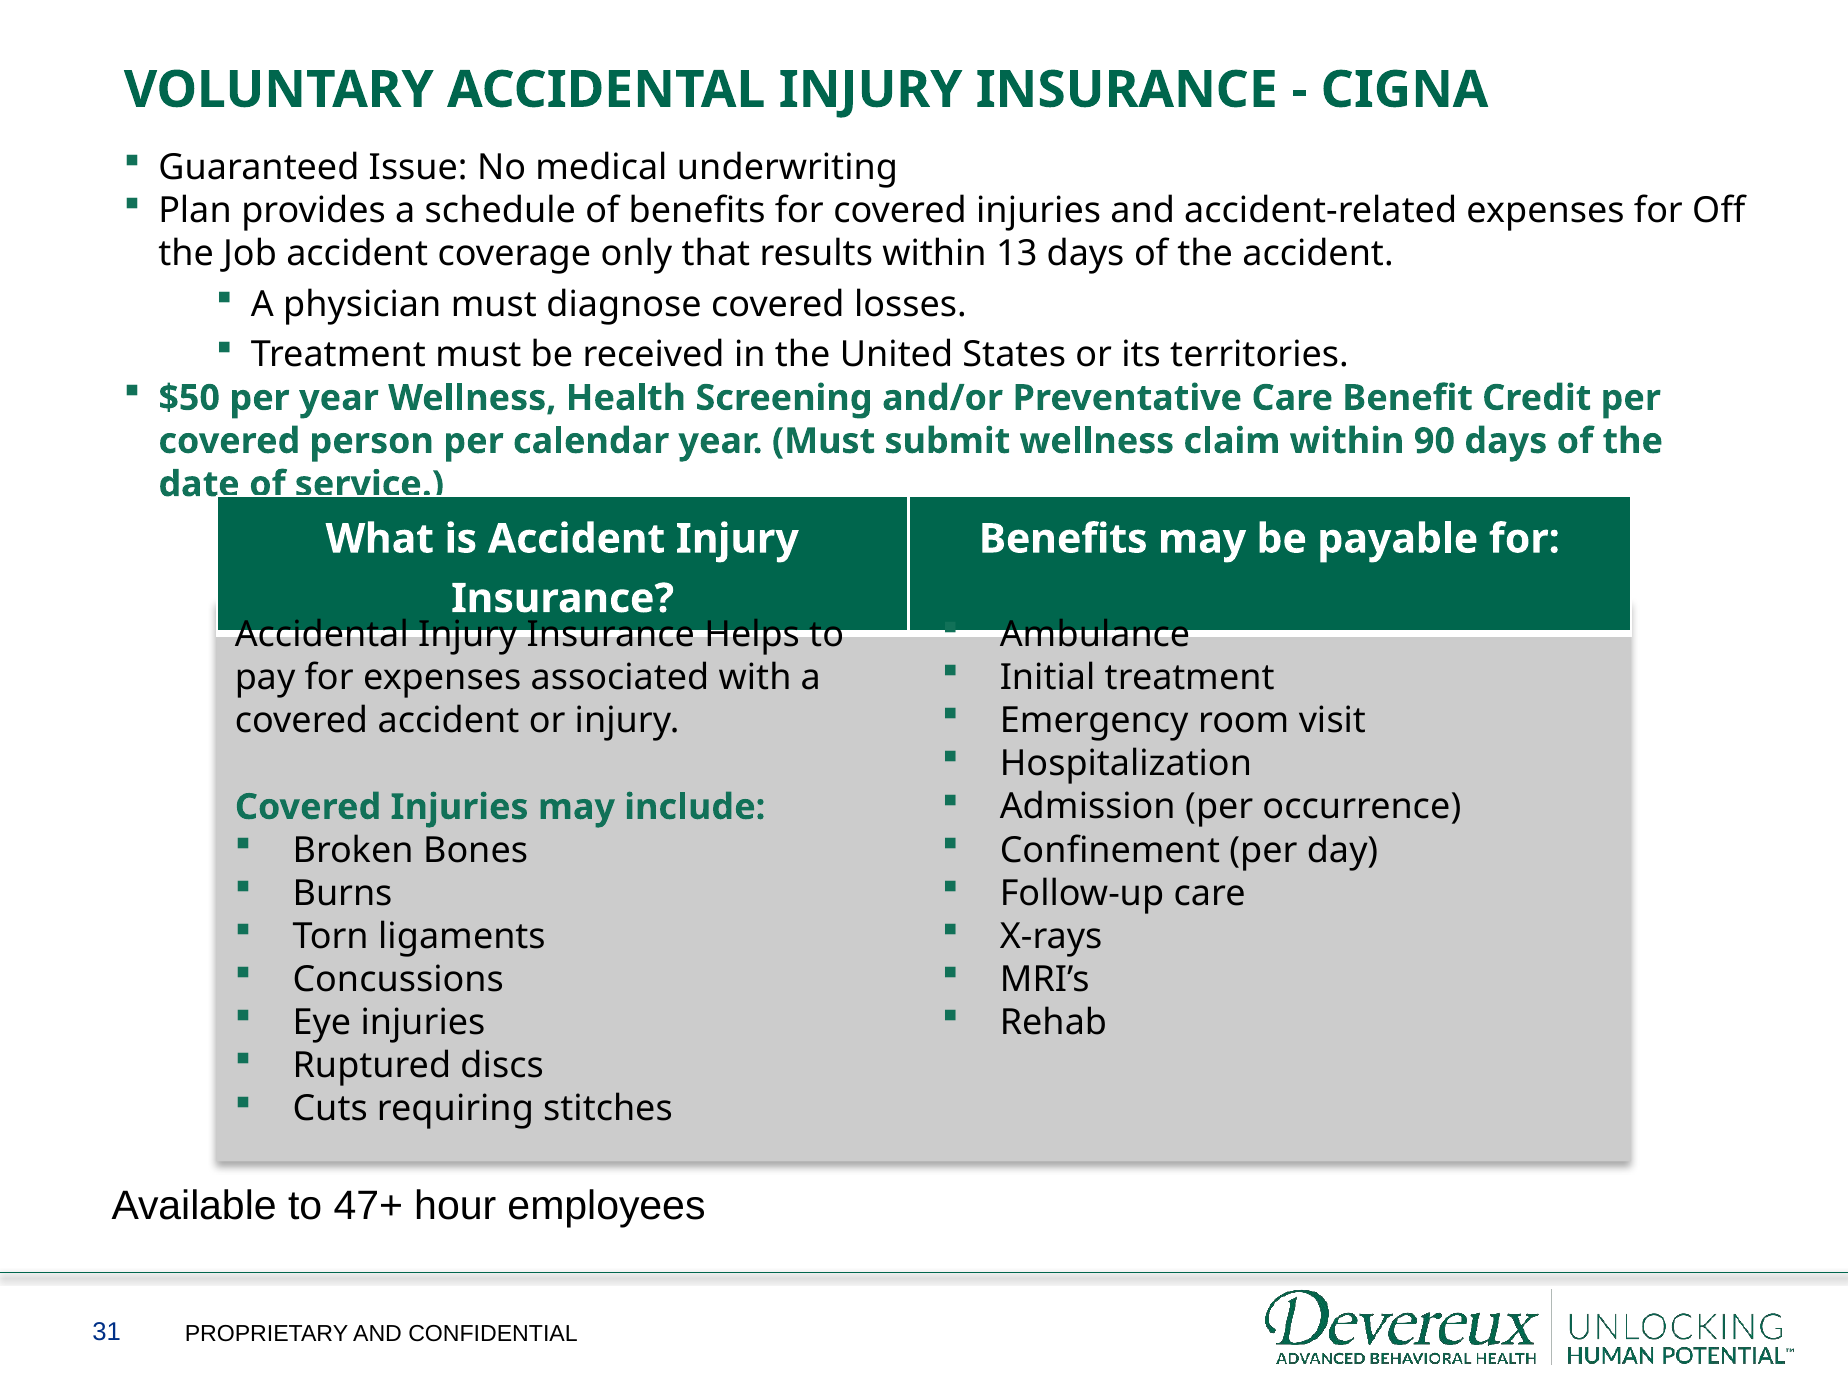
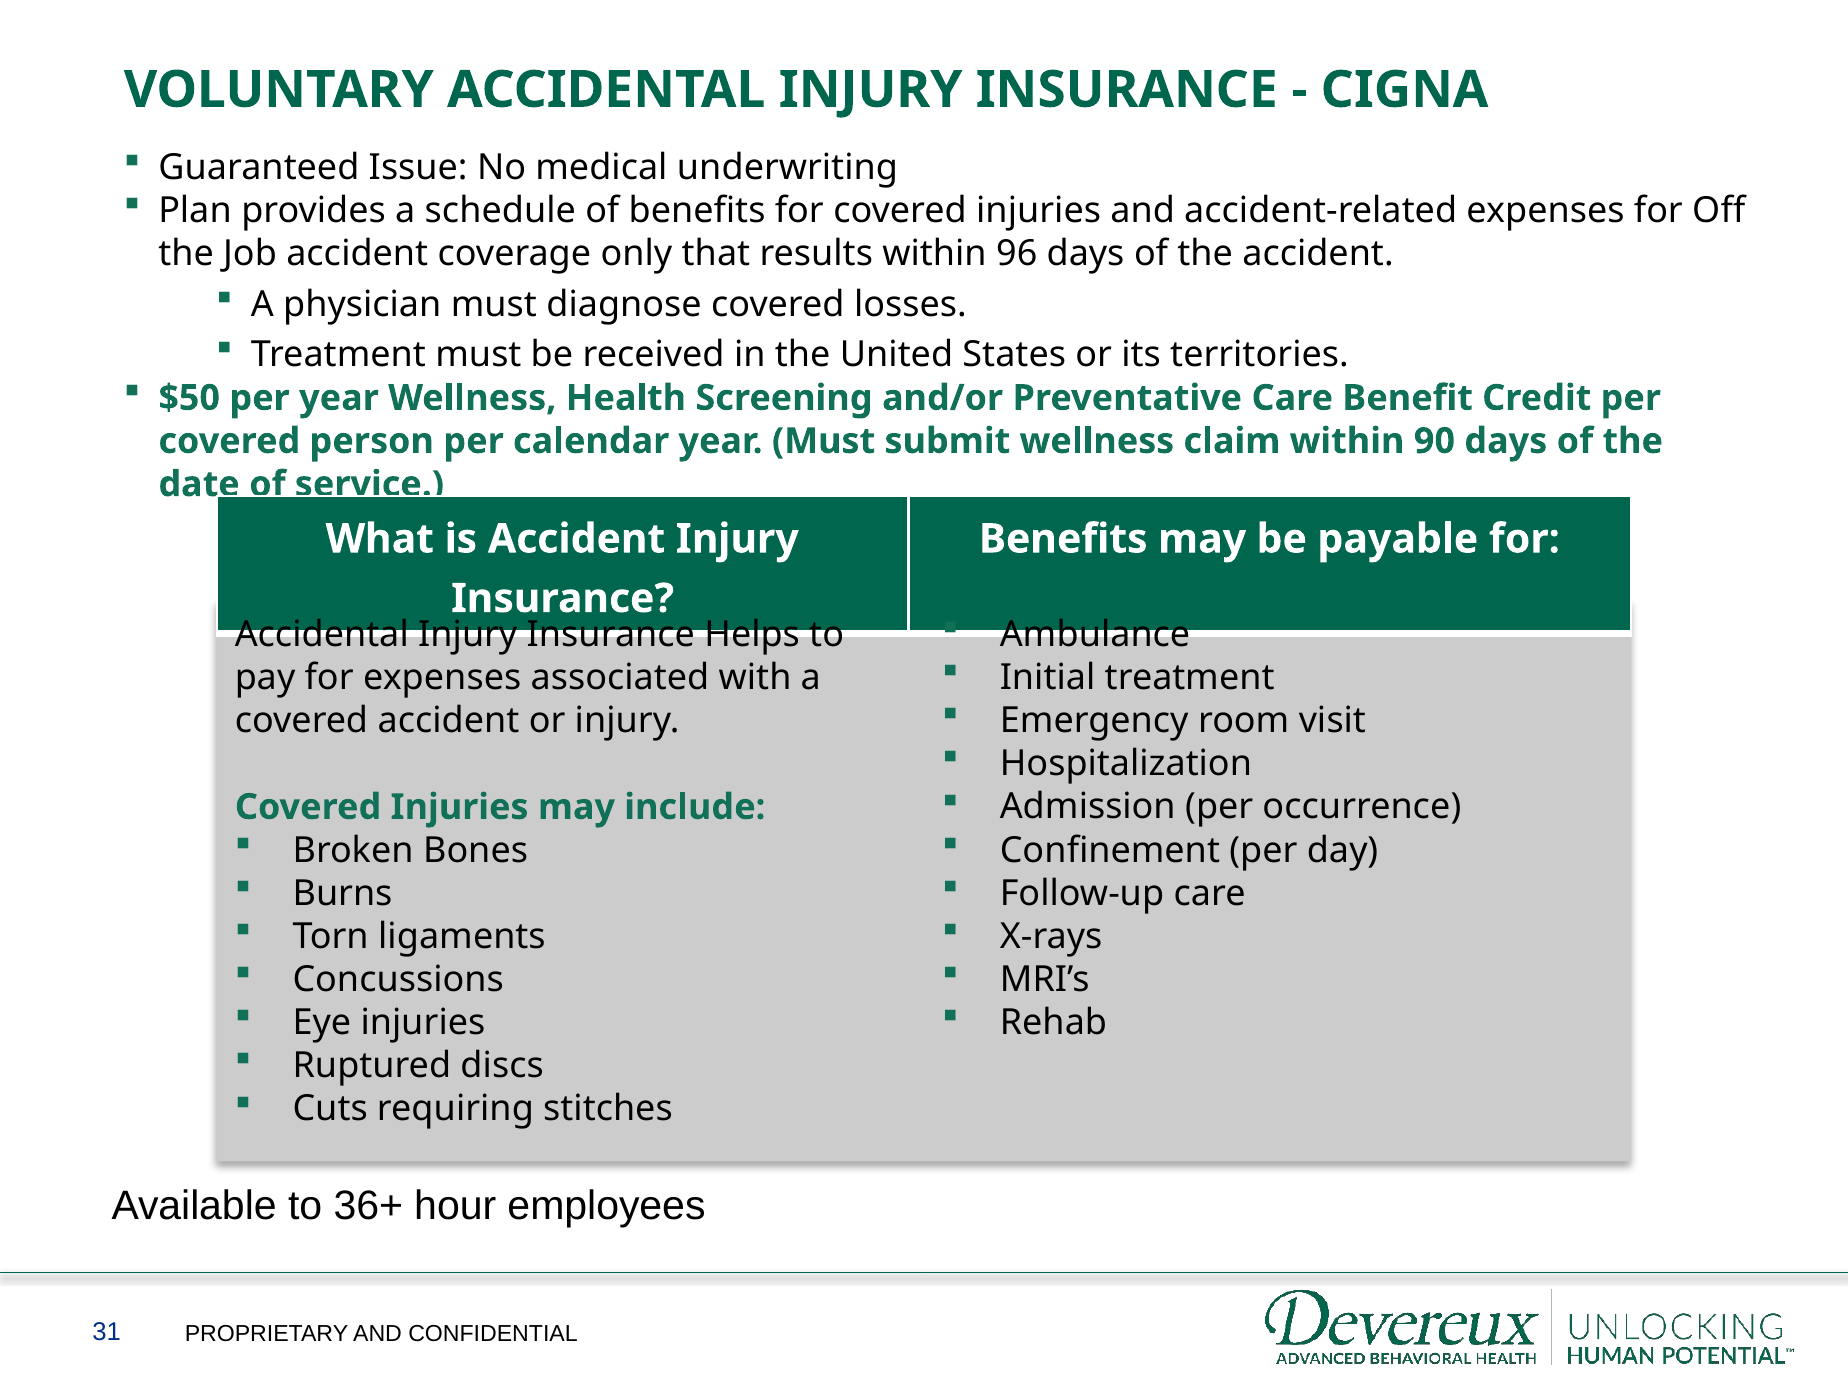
13: 13 -> 96 (1017, 254)
47+: 47+ -> 36+ (368, 1206)
